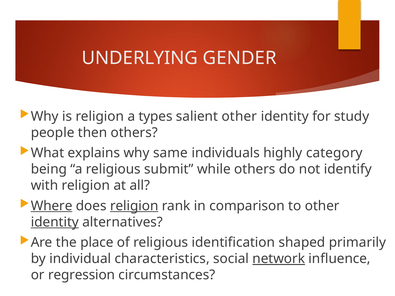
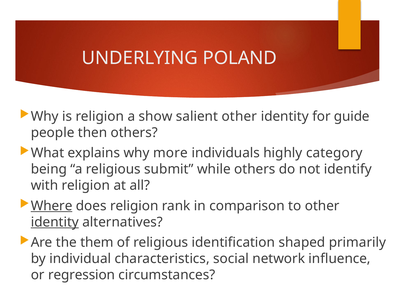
GENDER: GENDER -> POLAND (240, 58)
types: types -> show (156, 116)
study: study -> guide (352, 116)
same: same -> more (170, 153)
religion underline: present -> none (134, 206)
place: place -> them (97, 243)
network underline: present -> none (279, 259)
